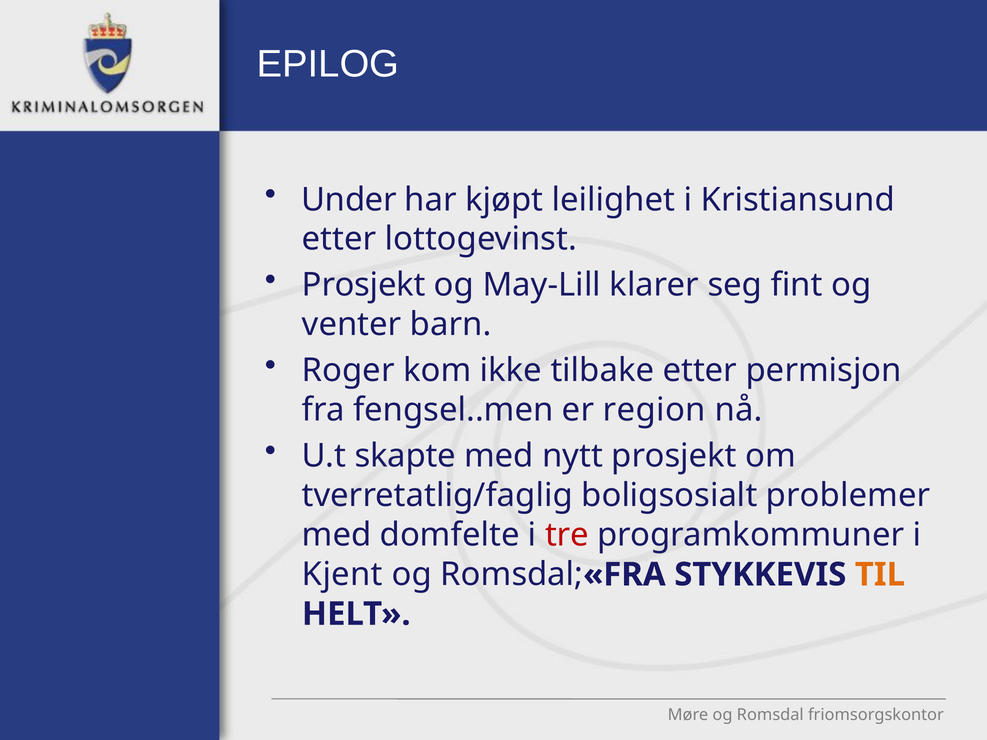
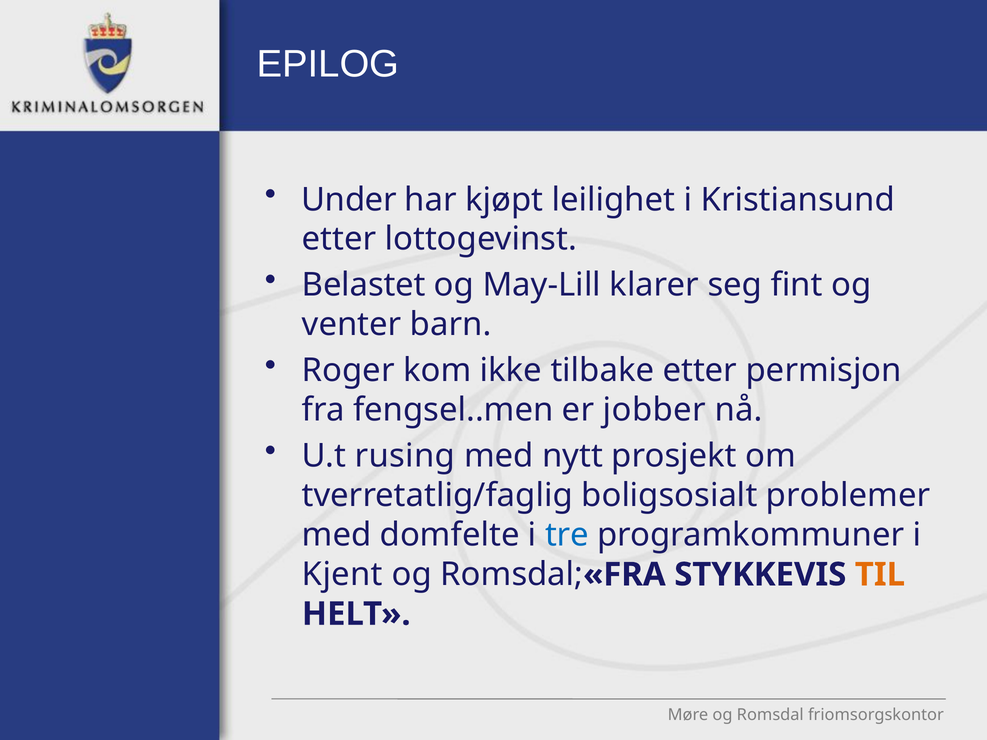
Prosjekt: Prosjekt -> Belastet (364, 285)
region: region -> jobber (654, 410)
skapte: skapte -> rusing (405, 456)
tre colour: red -> blue (567, 535)
